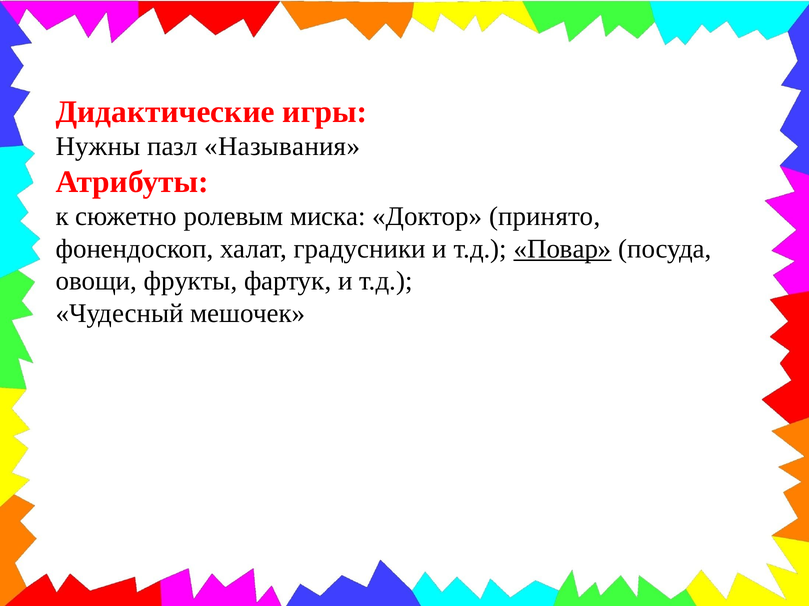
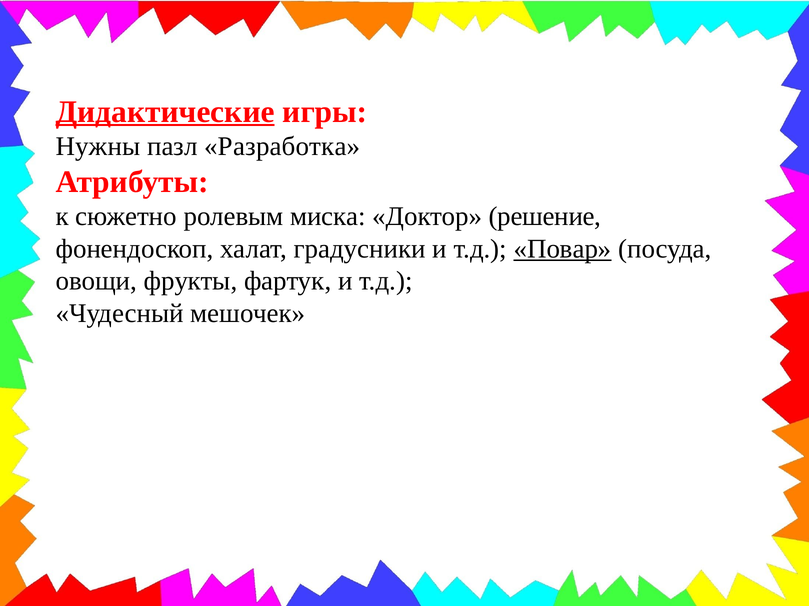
Дидактические underline: none -> present (165, 112)
Называния: Называния -> Разработка (282, 147)
принято: принято -> решение (545, 217)
